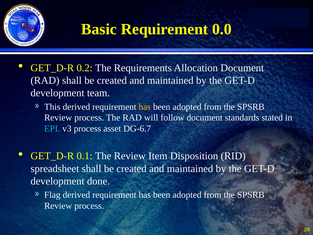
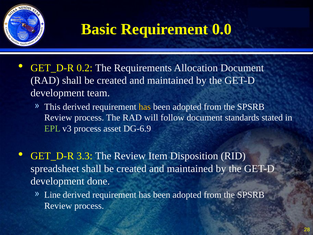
EPL colour: light blue -> light green (52, 129)
DG-6.7: DG-6.7 -> DG-6.9 (137, 129)
0.1: 0.1 -> 3.3 (85, 156)
Flag: Flag -> Line (52, 195)
